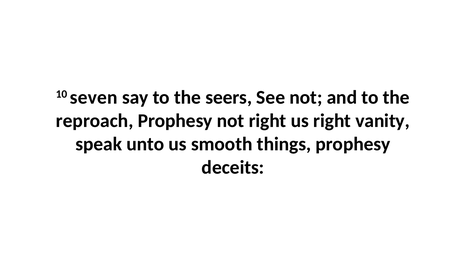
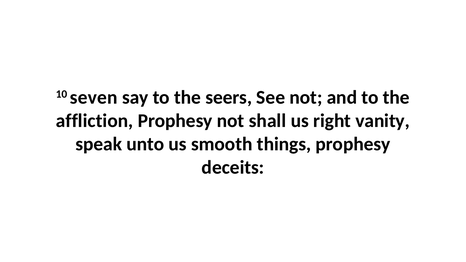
reproach: reproach -> affliction (95, 121)
not right: right -> shall (267, 121)
